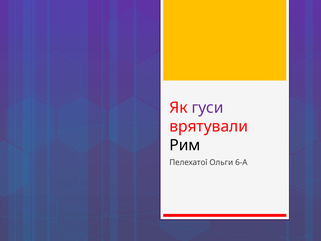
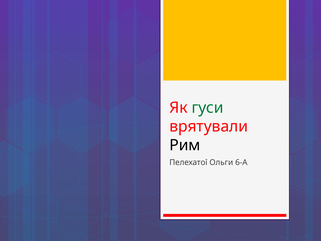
гуси colour: purple -> green (208, 107)
